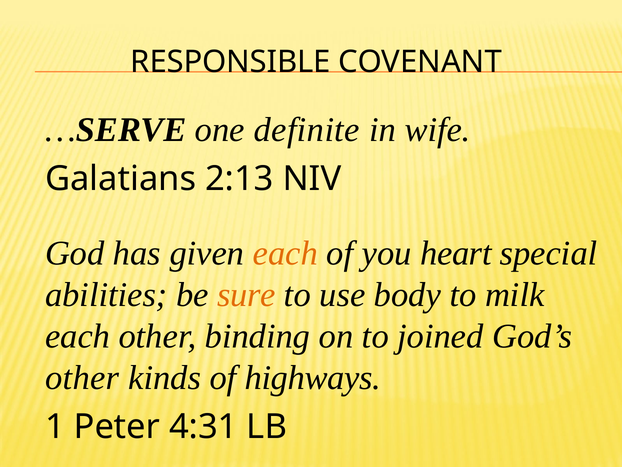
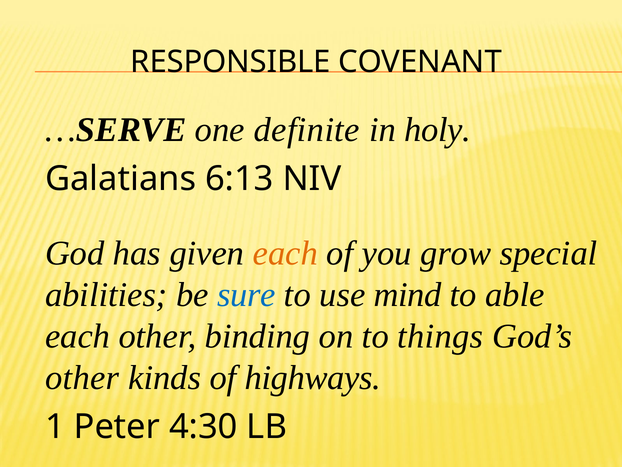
wife: wife -> holy (438, 130)
2:13: 2:13 -> 6:13 (239, 179)
heart: heart -> grow (456, 253)
sure colour: orange -> blue (246, 295)
body: body -> mind (408, 295)
milk: milk -> able (515, 295)
joined: joined -> things (440, 336)
4:31: 4:31 -> 4:30 (203, 426)
